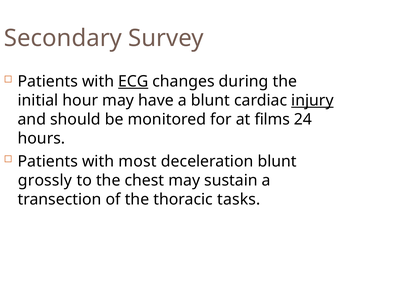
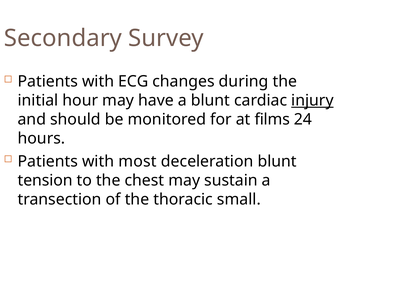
ECG underline: present -> none (133, 81)
grossly: grossly -> tension (45, 180)
tasks: tasks -> small (239, 199)
